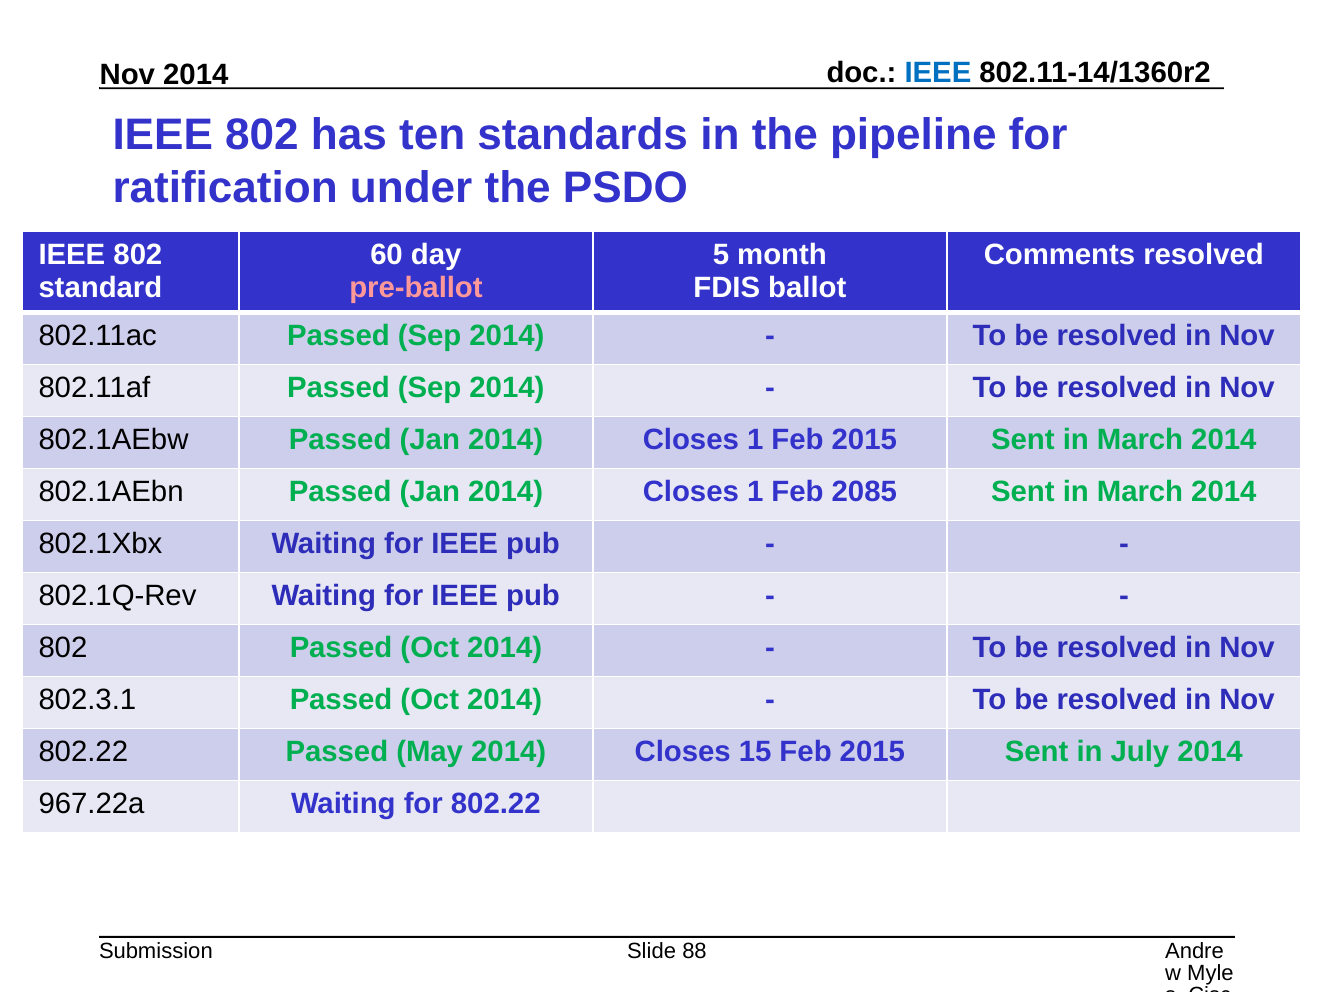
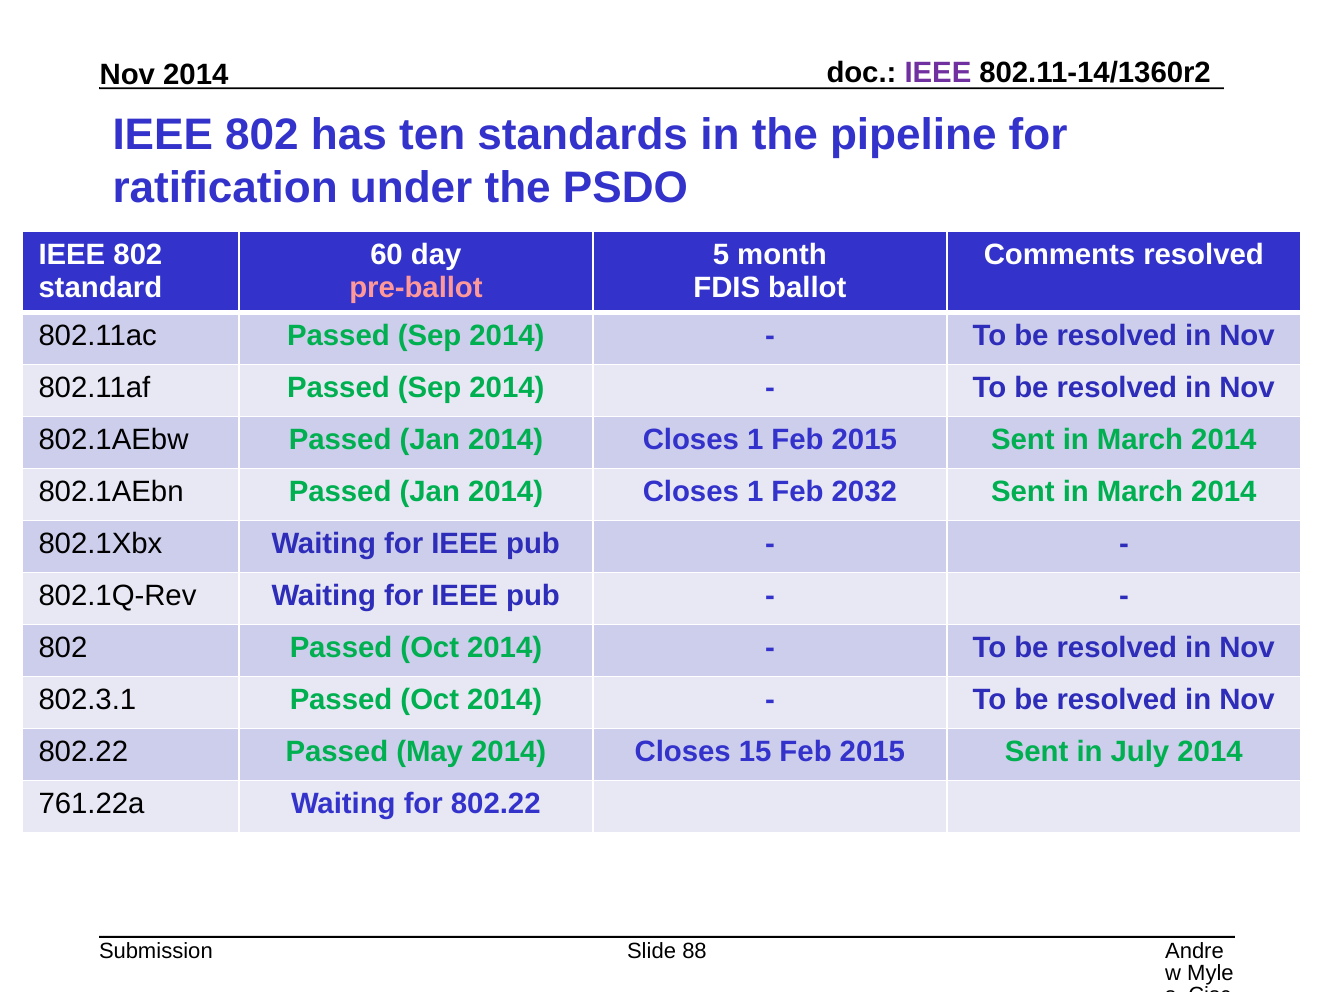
IEEE colour: blue -> purple (938, 73)
2085: 2085 -> 2032 (864, 492)
967.22a: 967.22a -> 761.22a (92, 804)
